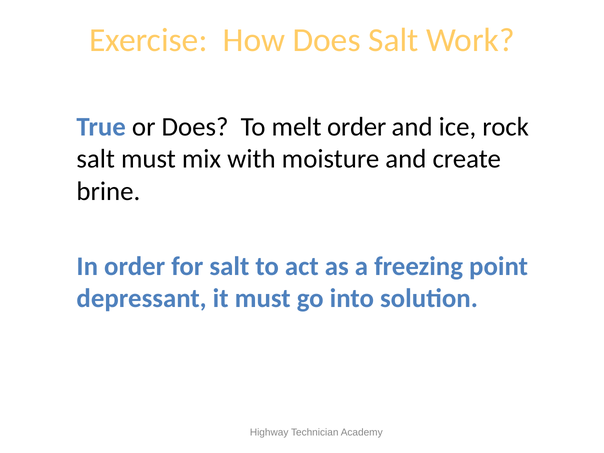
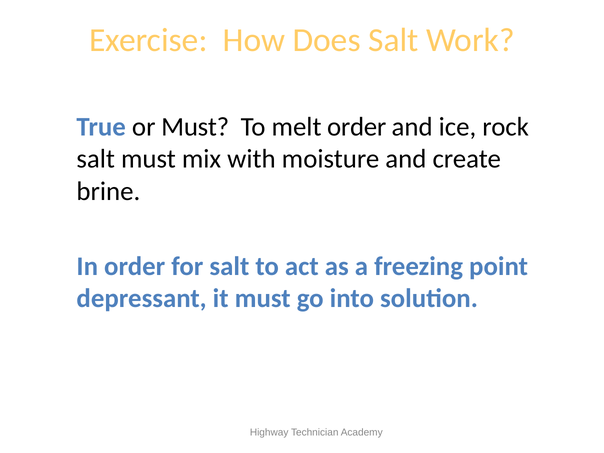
or Does: Does -> Must (195, 127)
